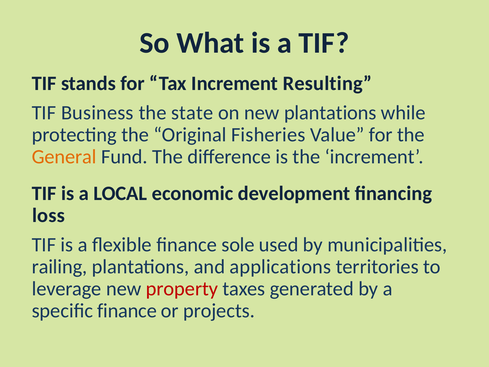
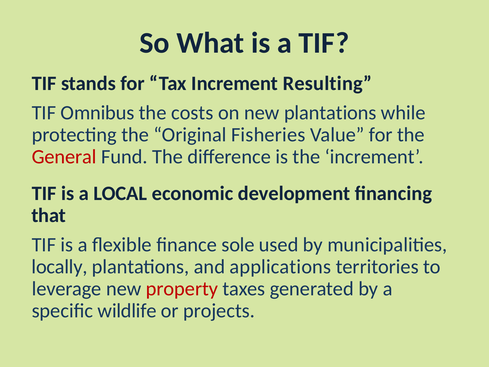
Business: Business -> Omnibus (98, 113)
state: state -> costs (192, 113)
General colour: orange -> red (64, 157)
loss: loss -> that (49, 215)
railing: railing -> locally (60, 267)
specific finance: finance -> wildlife (127, 311)
